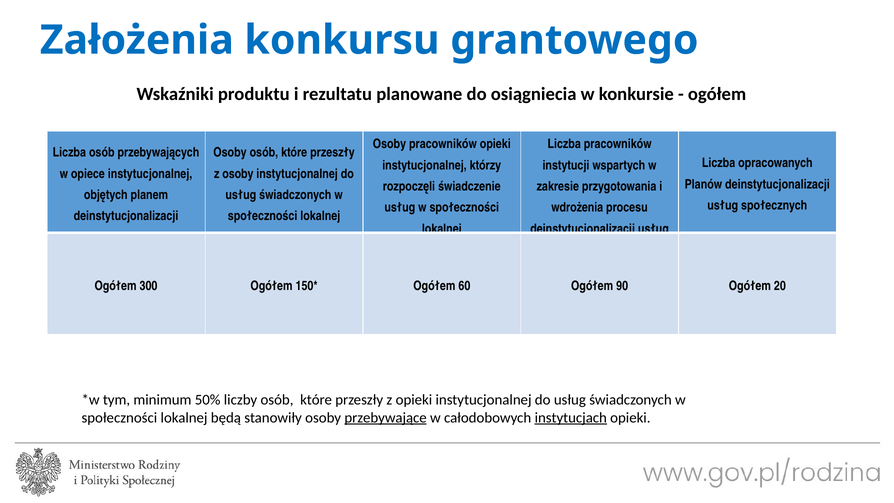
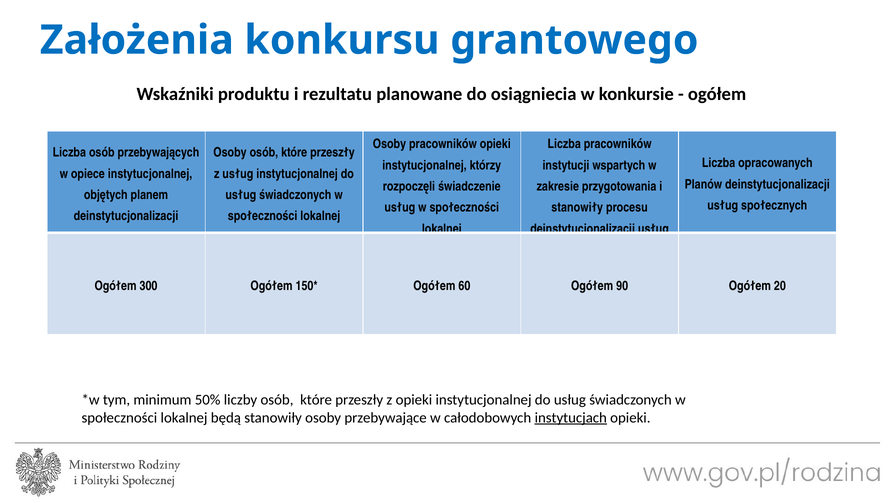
z osoby: osoby -> usług (238, 174)
wdrożenia: wdrożenia -> stanowiły (577, 208)
przebywające underline: present -> none (386, 418)
